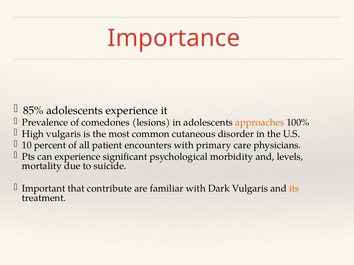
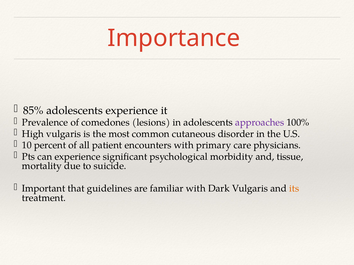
approaches colour: orange -> purple (260, 123)
levels: levels -> tissue (290, 157)
contribute: contribute -> guidelines (109, 189)
